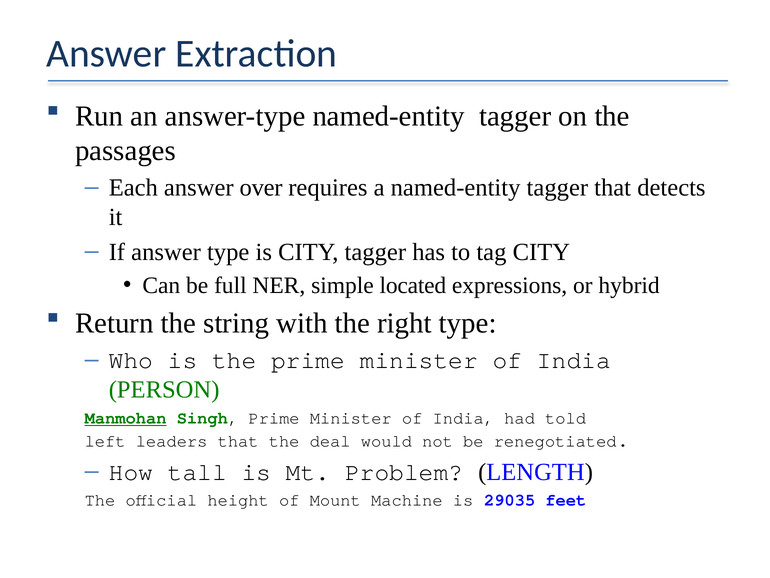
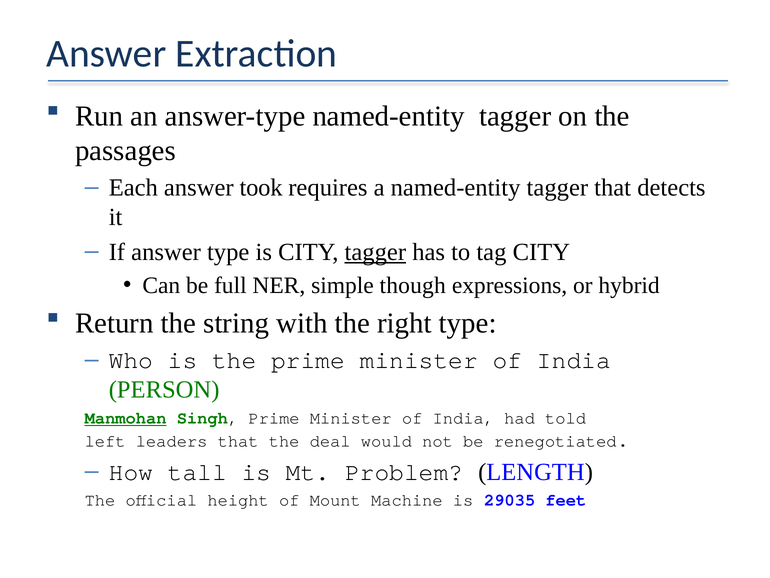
over: over -> took (261, 188)
tagger underline: none -> present (375, 252)
located: located -> though (413, 285)
